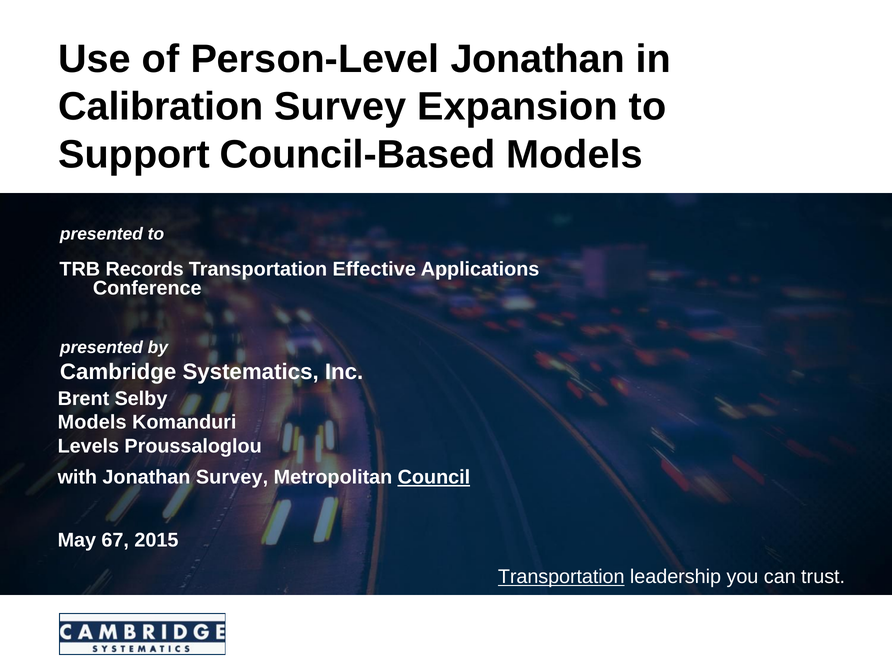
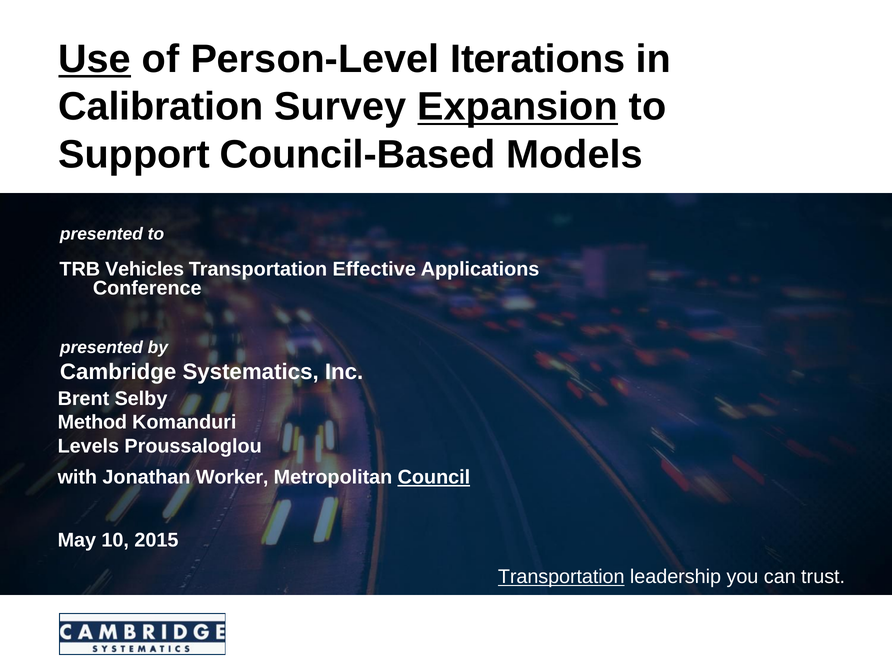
Use underline: none -> present (95, 59)
Person-Level Jonathan: Jonathan -> Iterations (538, 59)
Expansion underline: none -> present (518, 107)
Records: Records -> Vehicles (145, 269)
Models: Models -> Method (92, 422)
Jonathan Survey: Survey -> Worker (232, 477)
67: 67 -> 10 (115, 540)
